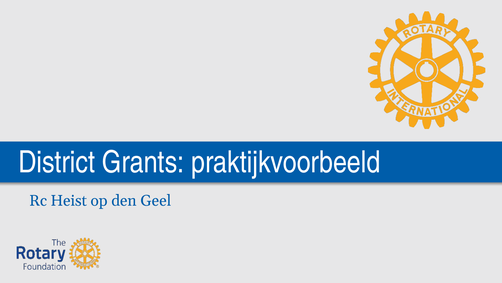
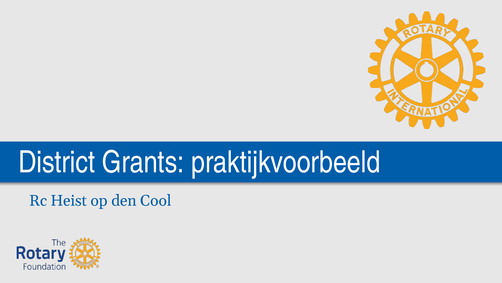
Geel: Geel -> Cool (156, 200)
